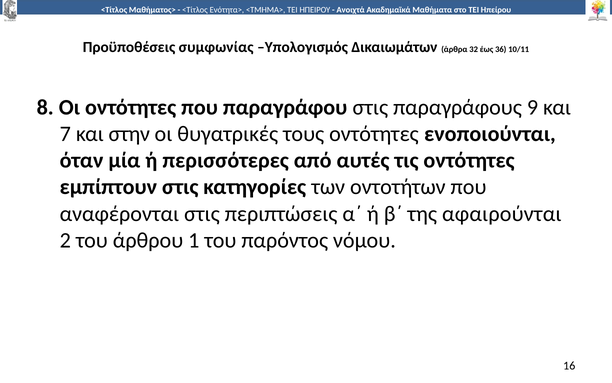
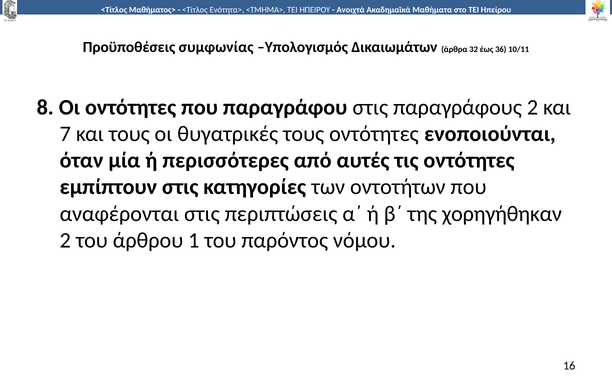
παραγράφους 9: 9 -> 2 (532, 107)
και στην: στην -> τους (129, 134)
αφαιρούνται: αφαιρούνται -> χορηγήθηκαν (502, 213)
